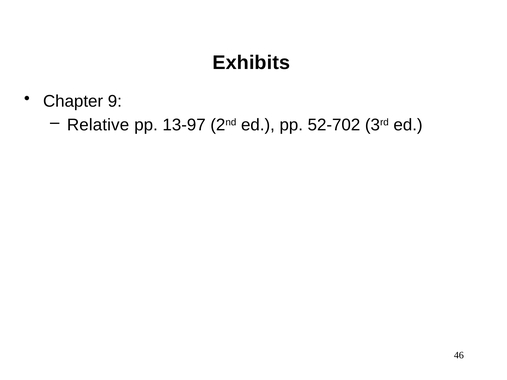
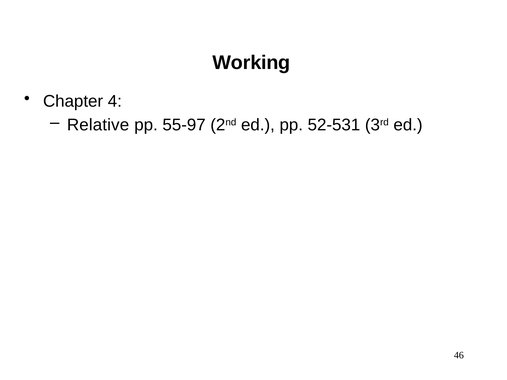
Exhibits: Exhibits -> Working (251, 63)
9: 9 -> 4 (115, 101)
13-97: 13-97 -> 55-97 (184, 125)
52-702: 52-702 -> 52-531 (334, 125)
